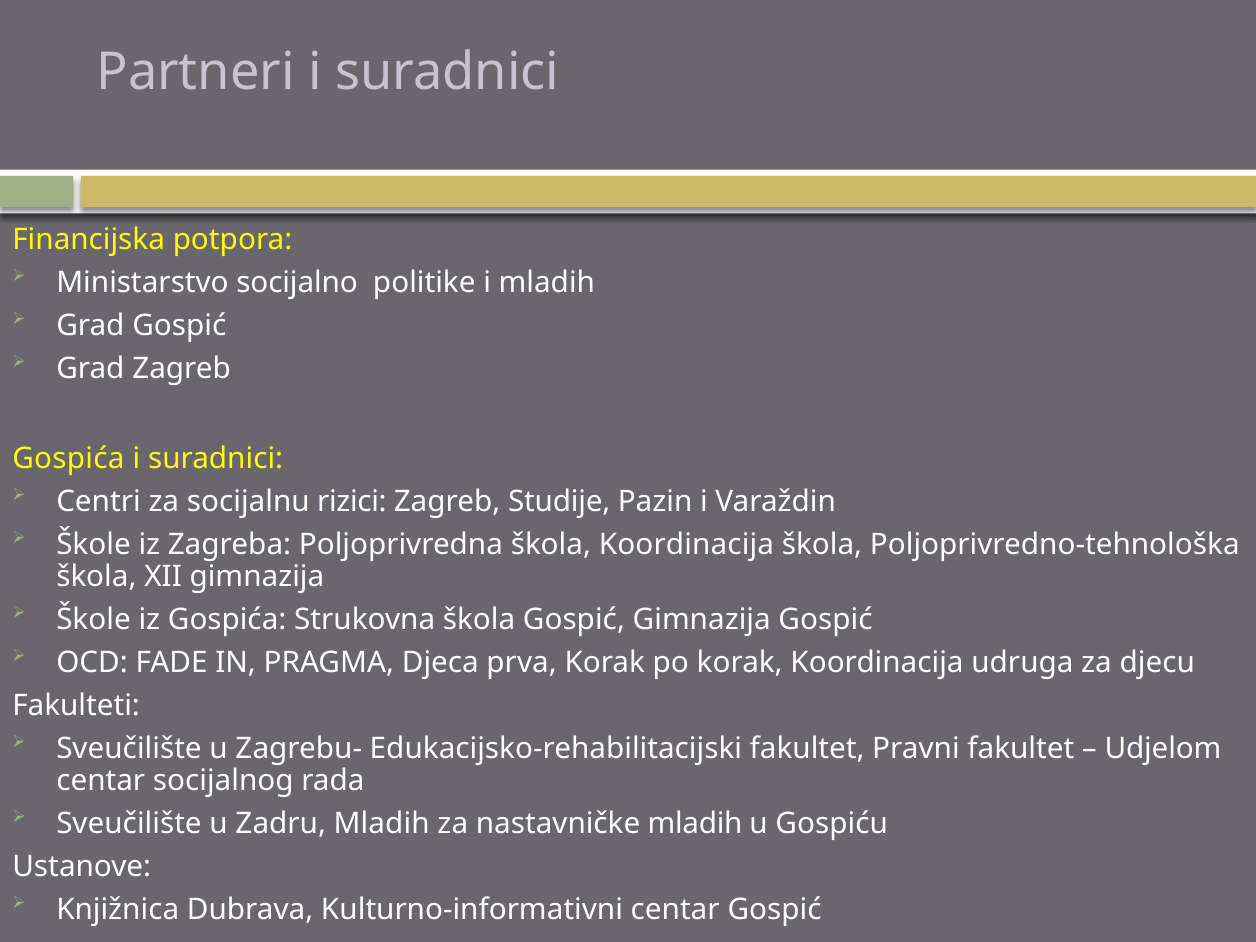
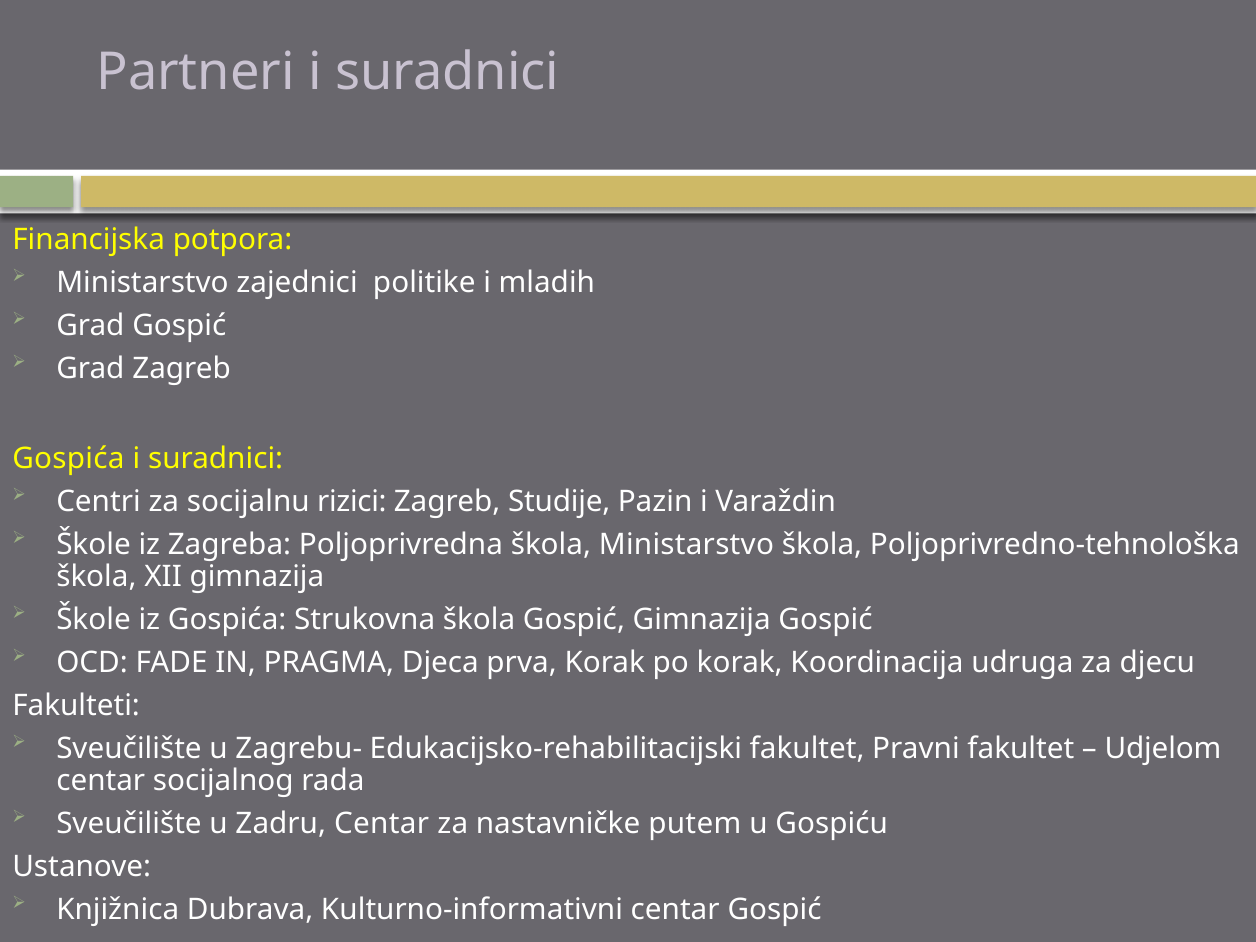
socijalno: socijalno -> zajednici (297, 283)
škola Koordinacija: Koordinacija -> Ministarstvo (686, 545)
Zadru Mladih: Mladih -> Centar (382, 824)
nastavničke mladih: mladih -> putem (695, 824)
